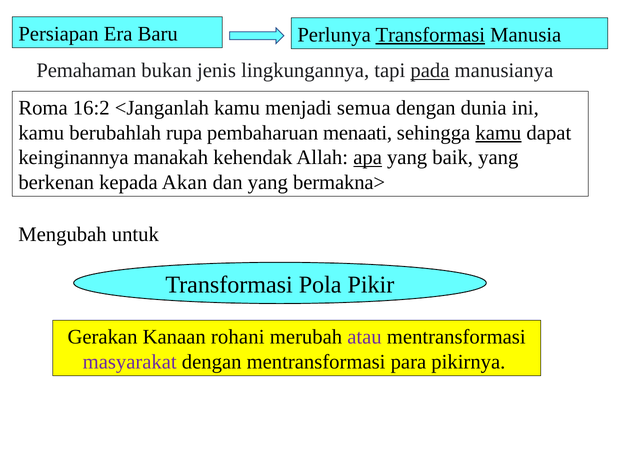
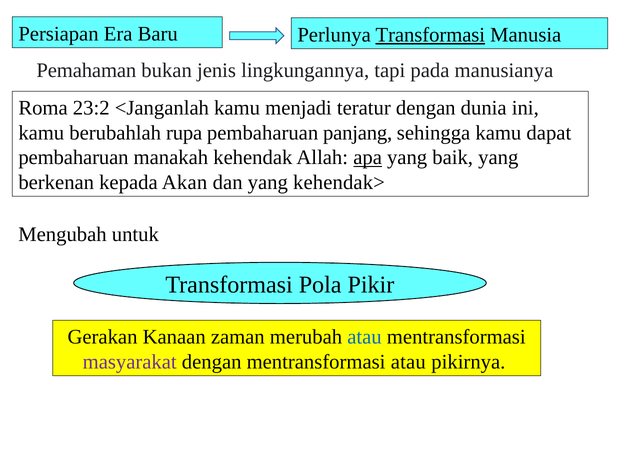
pada underline: present -> none (430, 70)
16:2: 16:2 -> 23:2 (91, 108)
semua: semua -> teratur (364, 108)
menaati: menaati -> panjang (358, 133)
kamu underline: present -> none (498, 133)
keinginannya: keinginannya -> pembaharuan (73, 158)
bermakna>: bermakna> -> kehendak> (339, 182)
rohani: rohani -> zaman (238, 337)
atau colour: purple -> blue (365, 337)
mentransformasi para: para -> atau (408, 362)
